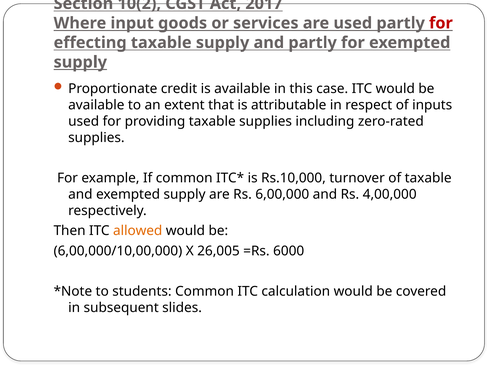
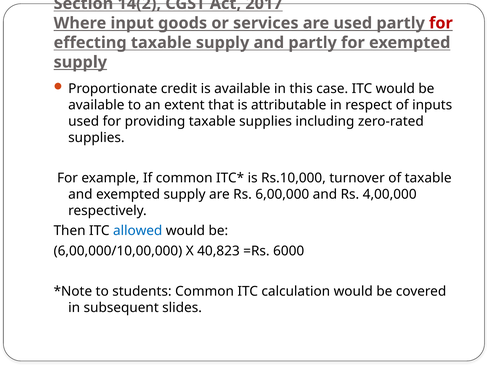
10(2: 10(2 -> 14(2 (139, 4)
allowed colour: orange -> blue (138, 231)
26,005: 26,005 -> 40,823 (218, 251)
